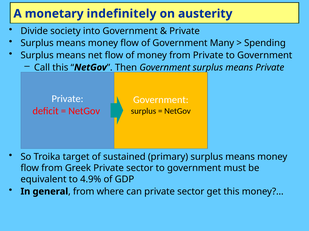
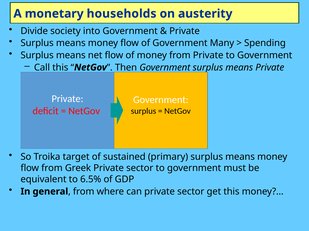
indefinitely: indefinitely -> households (122, 14)
4.9%: 4.9% -> 6.5% (91, 180)
